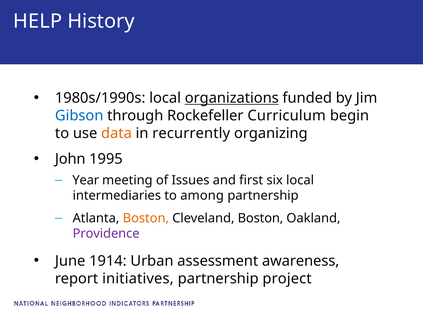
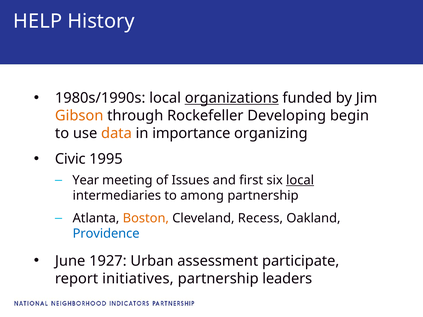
Gibson colour: blue -> orange (79, 116)
Curriculum: Curriculum -> Developing (287, 116)
recurrently: recurrently -> importance (191, 133)
John: John -> Civic (70, 159)
local underline: none -> present (300, 180)
Cleveland Boston: Boston -> Recess (260, 218)
Providence colour: purple -> blue (106, 234)
1914: 1914 -> 1927 (108, 261)
awareness: awareness -> participate (301, 261)
project: project -> leaders (287, 279)
